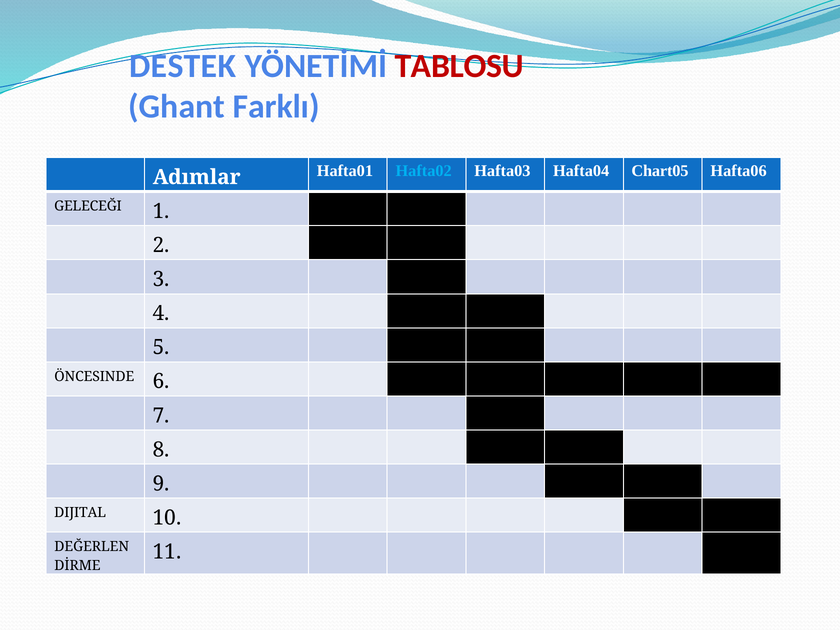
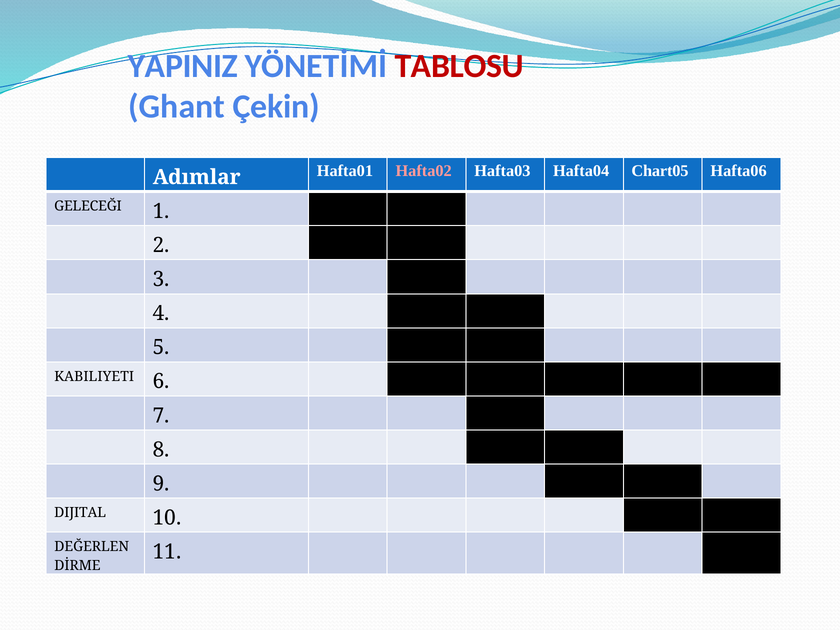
DESTEK: DESTEK -> YAPINIZ (183, 66)
Farklı: Farklı -> Çekin (276, 107)
Hafta02 colour: light blue -> pink (424, 171)
ÖNCESINDE: ÖNCESINDE -> KABILIYETI (94, 376)
